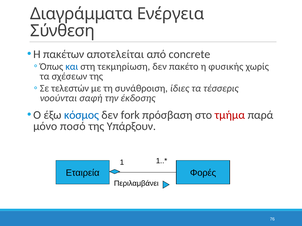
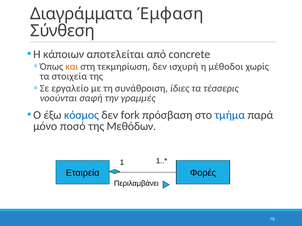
Ενέργεια: Ενέργεια -> Έμφαση (170, 14)
πακέτων: πακέτων -> κάποιων (64, 54)
και colour: blue -> orange (72, 67)
πακέτο: πακέτο -> ισχυρή (184, 67)
φυσικής: φυσικής -> μέθοδοι (226, 67)
σχέσεων: σχέσεων -> στοιχεία (69, 76)
τελεστών: τελεστών -> εργαλείο (70, 89)
έκδοσης: έκδοσης -> γραμμές (138, 98)
τμήμα colour: red -> blue (230, 115)
Υπάρξουν: Υπάρξουν -> Μεθόδων (131, 127)
